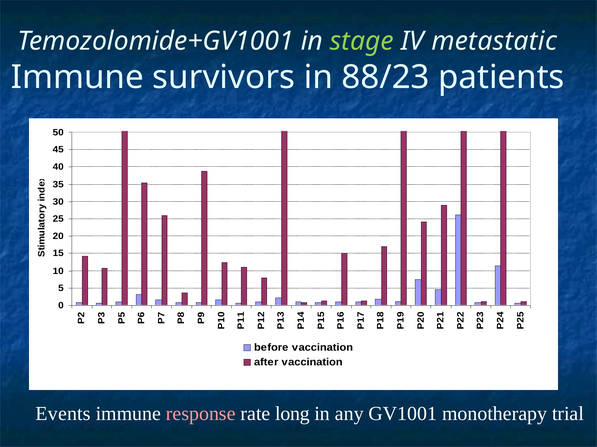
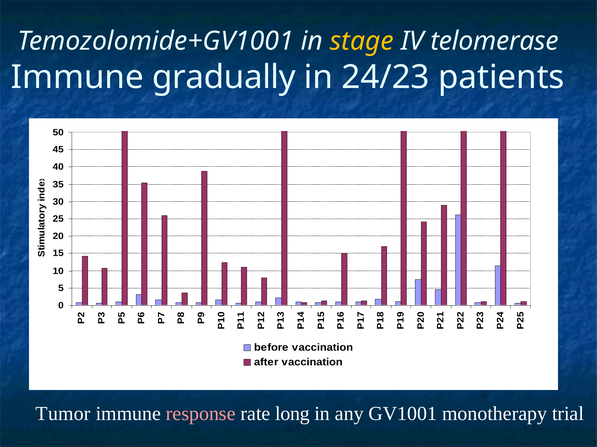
stage colour: light green -> yellow (362, 41)
metastatic: metastatic -> telomerase (494, 41)
survivors: survivors -> gradually (224, 77)
88/23: 88/23 -> 24/23 (386, 77)
Events: Events -> Tumor (63, 414)
